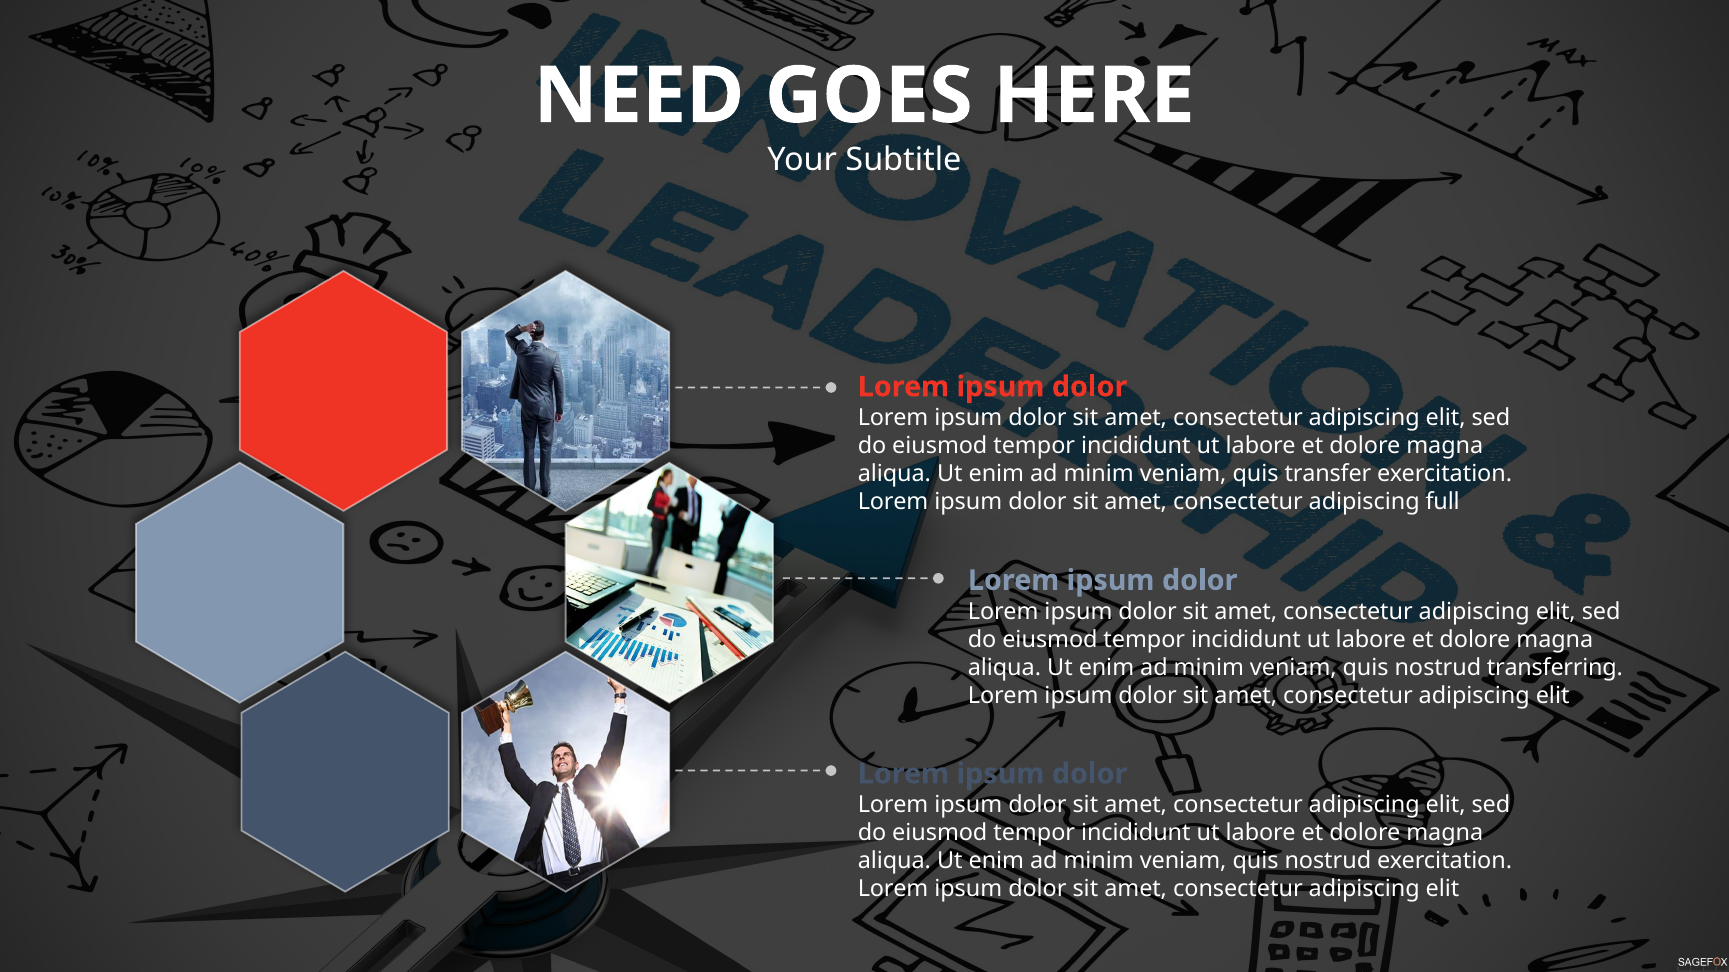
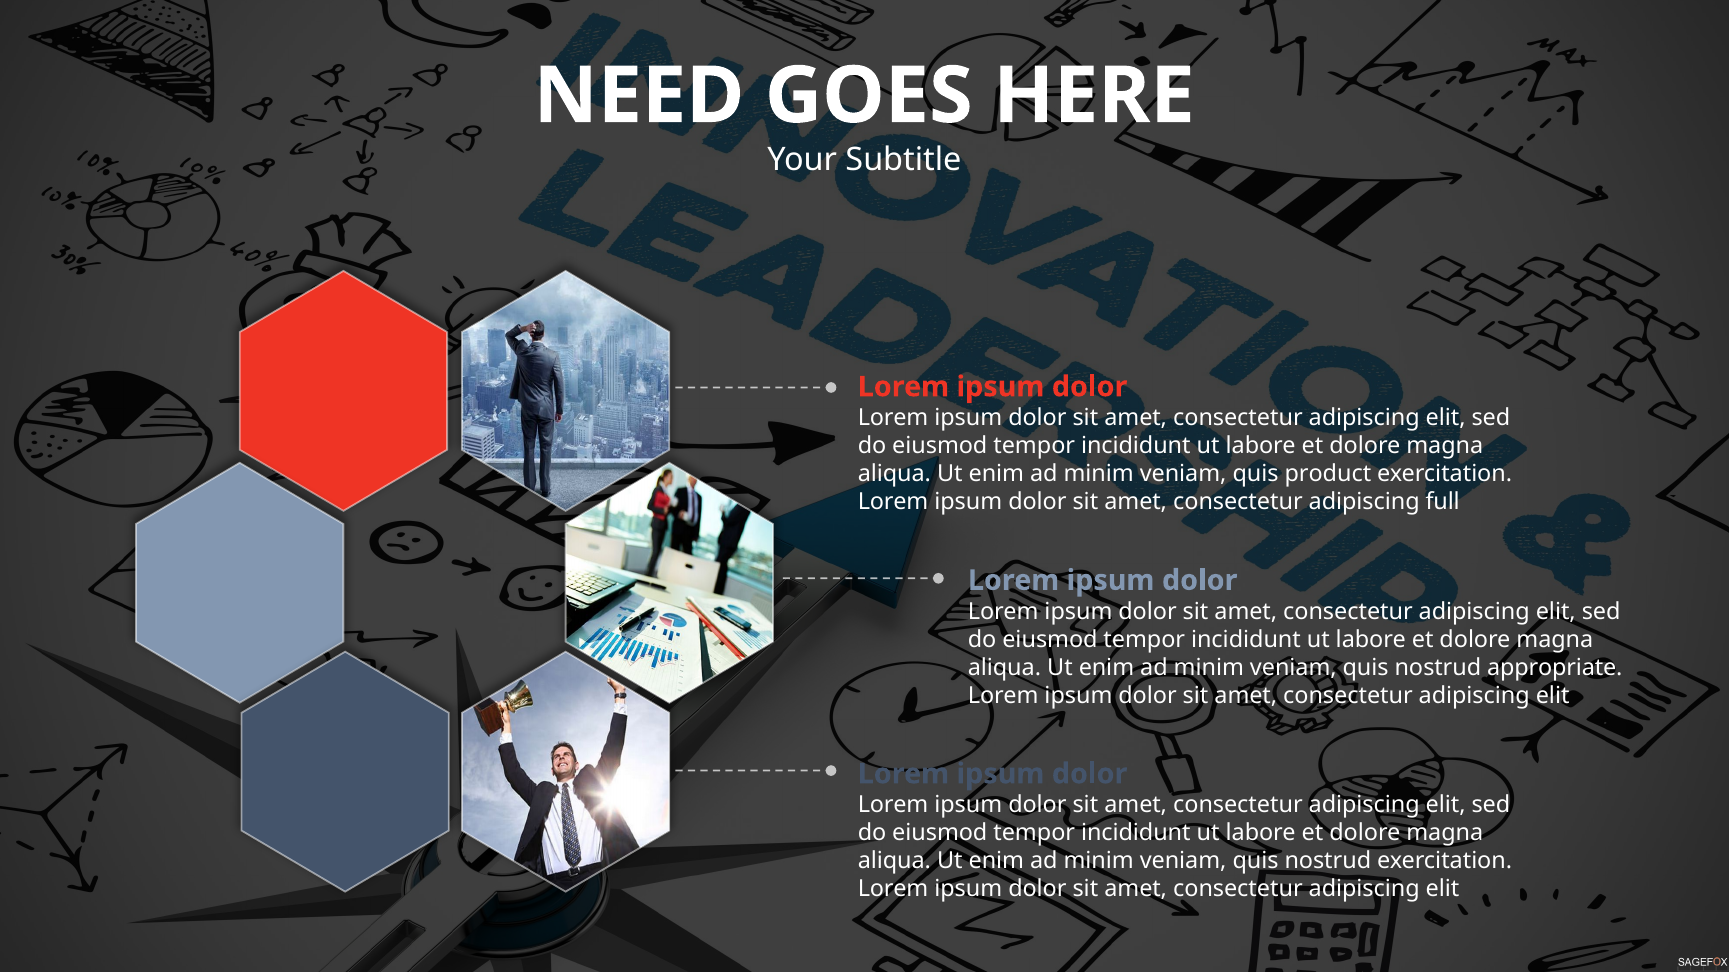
transfer: transfer -> product (1328, 474)
transferring: transferring -> appropriate (1555, 668)
